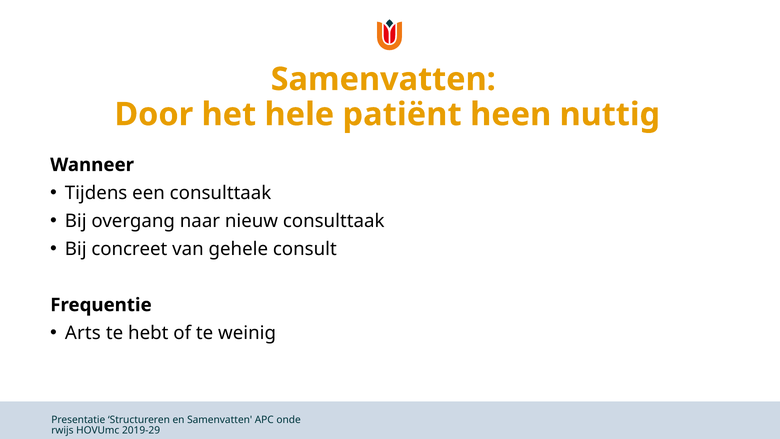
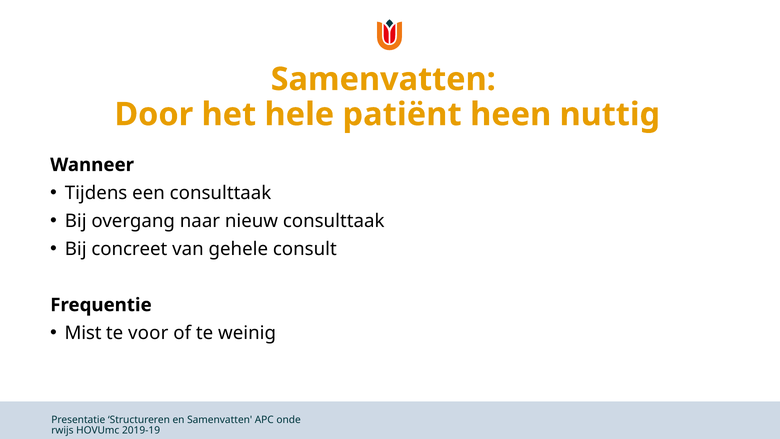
Arts: Arts -> Mist (83, 333)
hebt: hebt -> voor (148, 333)
2019-29: 2019-29 -> 2019-19 (141, 430)
